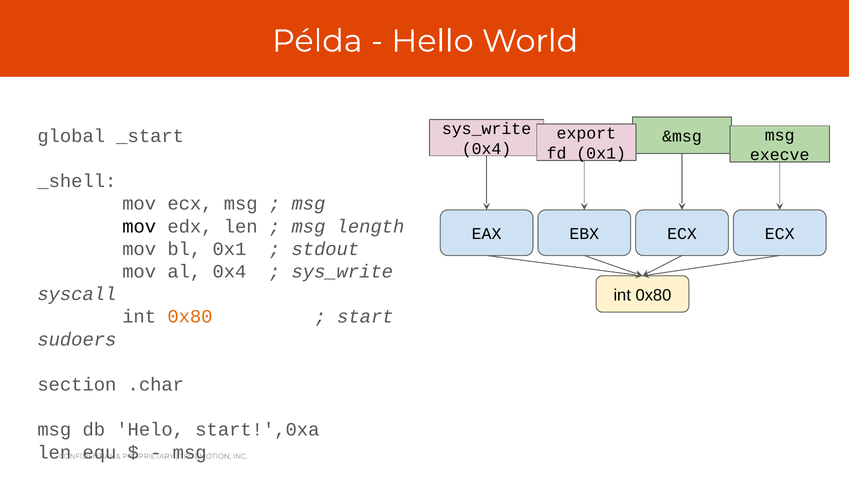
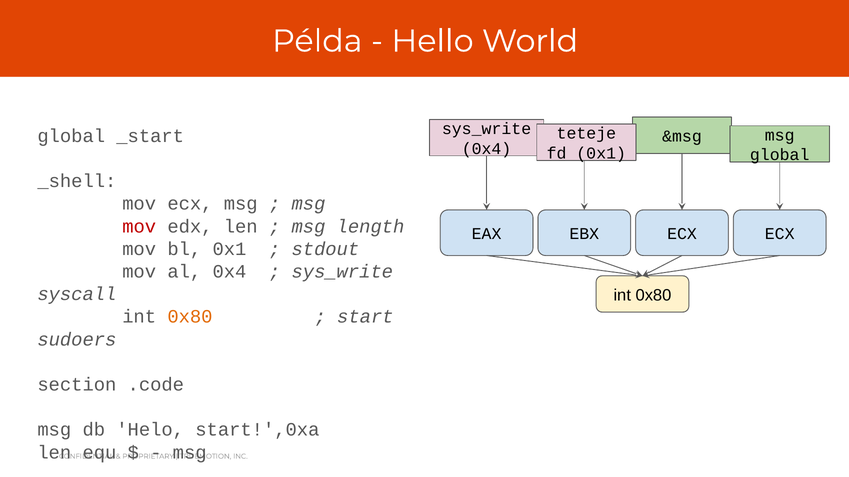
export: export -> teteje (586, 134)
execve: execve -> global (780, 155)
mov colour: black -> red (139, 227)
.char: .char -> .code (156, 385)
